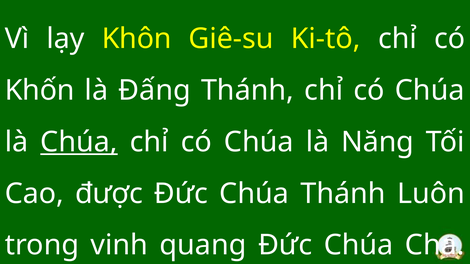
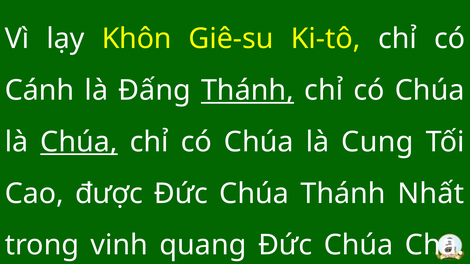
Khốn: Khốn -> Cánh (40, 90)
Thánh underline: none -> present (248, 90)
Năng: Năng -> Cung (377, 142)
Luôn: Luôn -> Nhất (431, 194)
